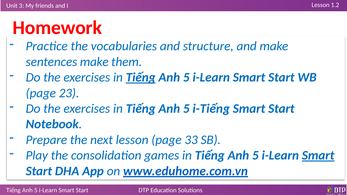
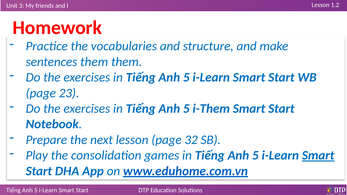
sentences make: make -> them (94, 62)
Tiếng underline: present -> none (141, 77)
i-Tiếng: i-Tiếng -> i-Them (211, 109)
33: 33 -> 32 (191, 140)
